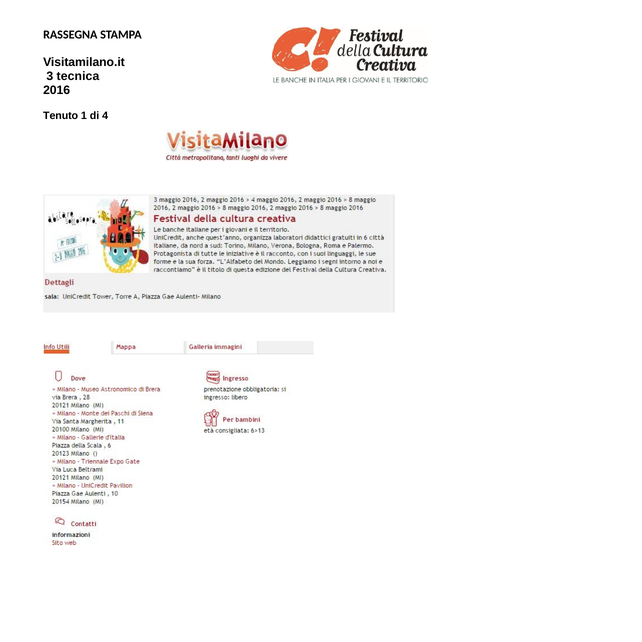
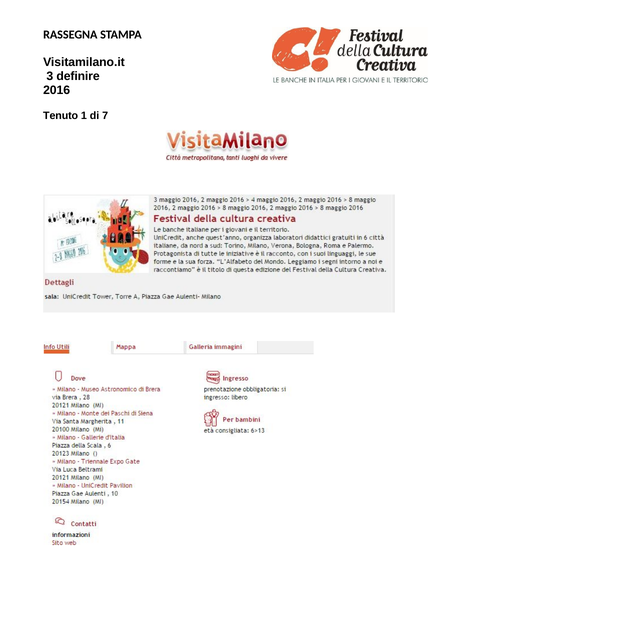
tecnica: tecnica -> definire (78, 76)
4: 4 -> 7 (105, 115)
